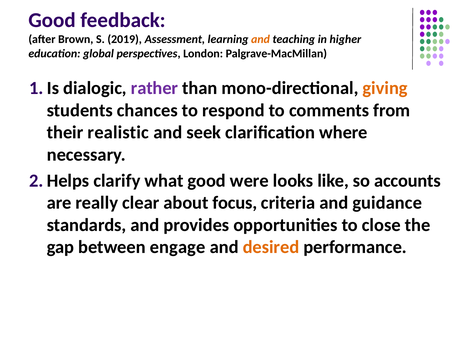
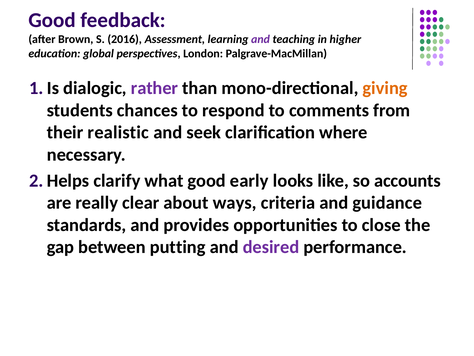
2019: 2019 -> 2016 (125, 39)
and colour: orange -> purple (260, 39)
were: were -> early (249, 180)
focus: focus -> ways (235, 203)
engage: engage -> putting (178, 247)
desired colour: orange -> purple (271, 247)
